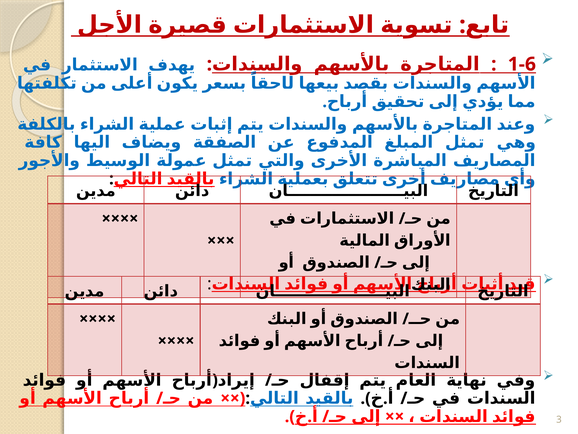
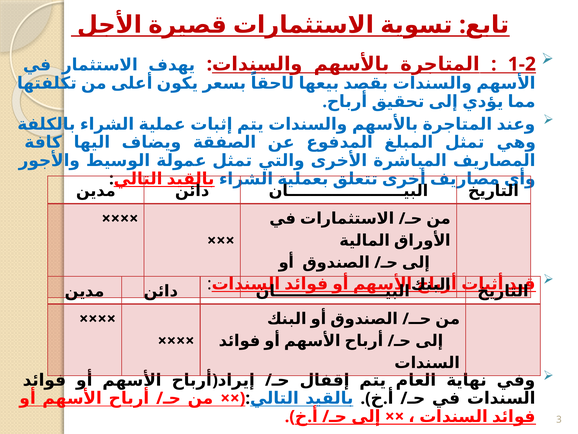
1-6: 1-6 -> 1-2 (522, 64)
